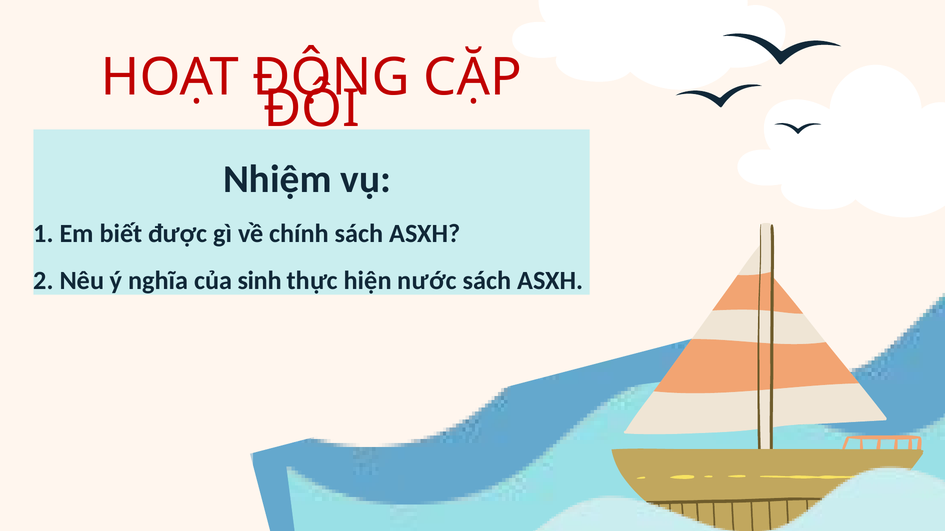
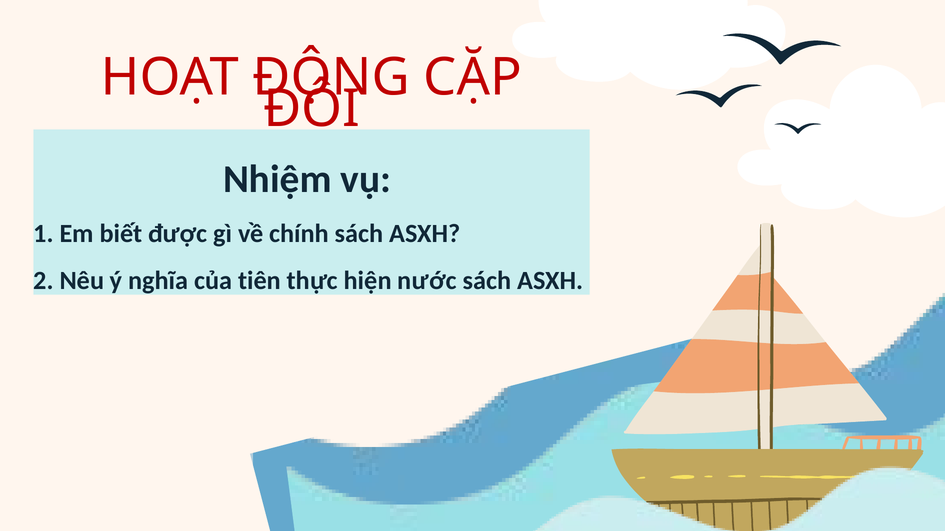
sinh: sinh -> tiên (259, 281)
